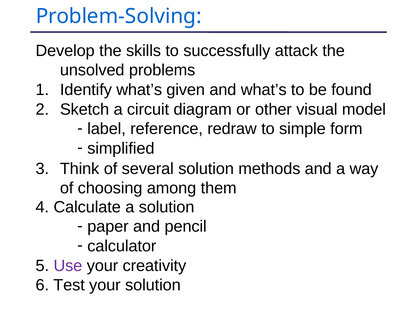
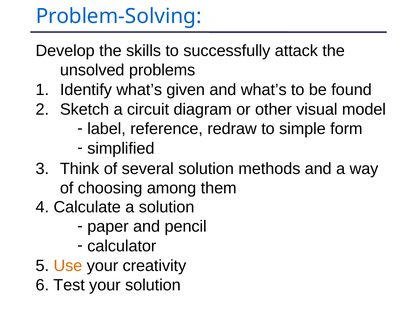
Use colour: purple -> orange (68, 265)
